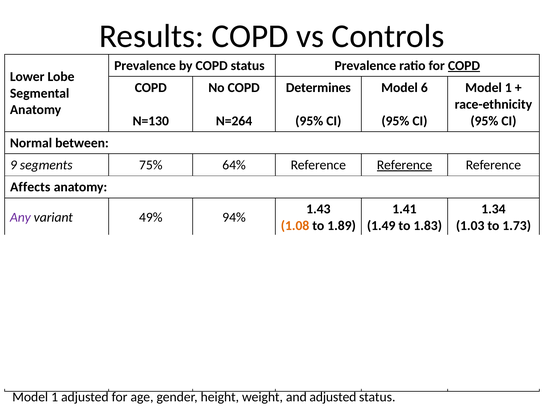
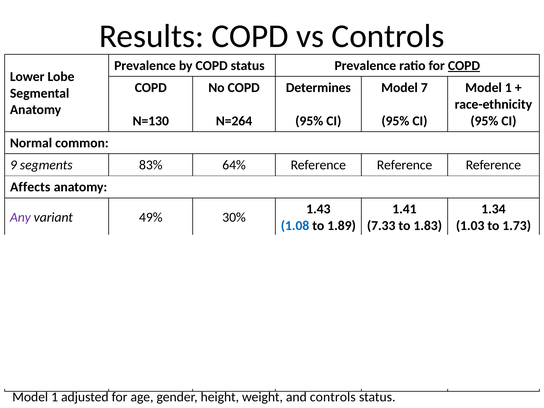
6: 6 -> 7 (424, 88)
between: between -> common (82, 143)
75%: 75% -> 83% (151, 165)
Reference underline: present -> none (405, 165)
94%: 94% -> 30% (234, 217)
1.08 colour: orange -> blue (295, 226)
1.49: 1.49 -> 7.33 (381, 226)
and adjusted: adjusted -> controls (333, 397)
